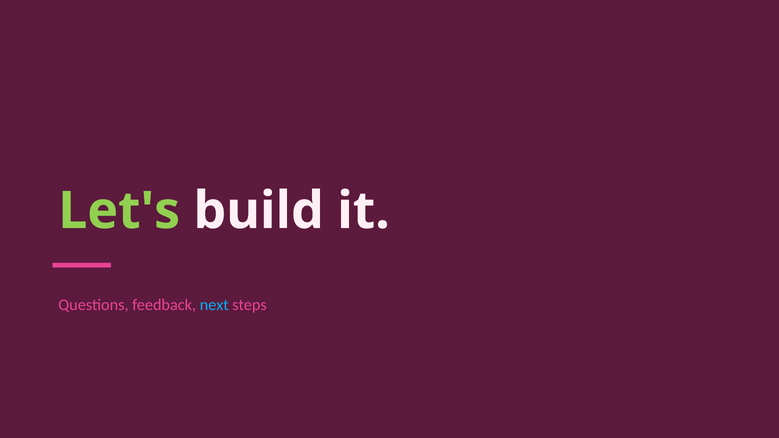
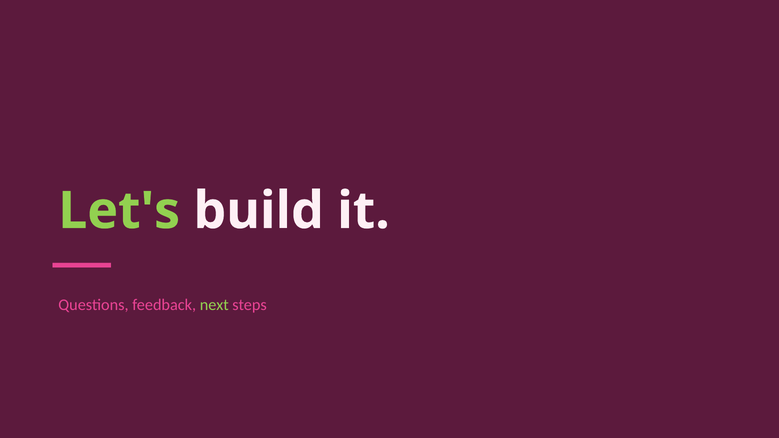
next colour: light blue -> light green (214, 305)
